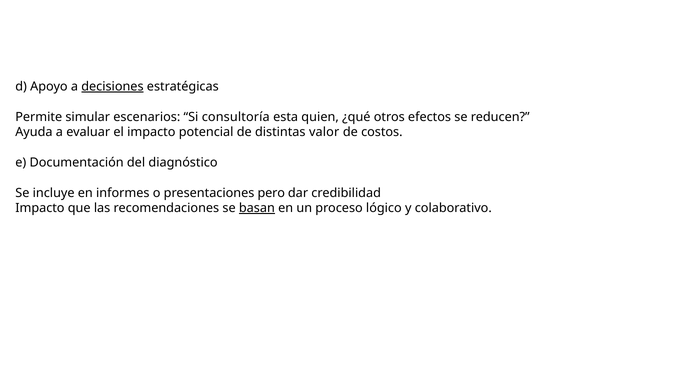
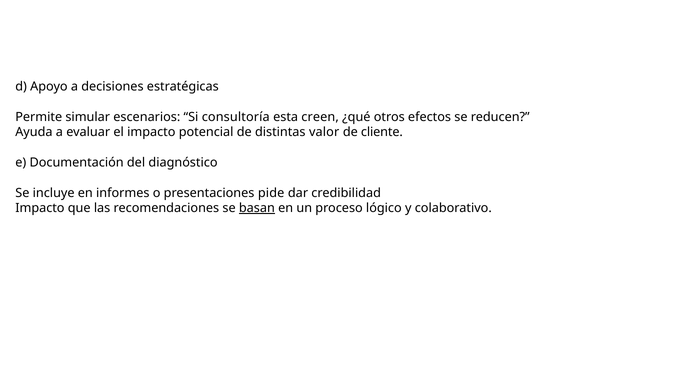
decisiones underline: present -> none (112, 87)
quien: quien -> creen (320, 117)
costos: costos -> cliente (382, 132)
pero: pero -> pide (271, 193)
